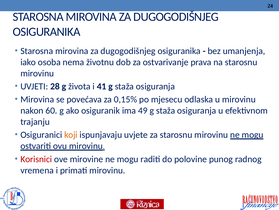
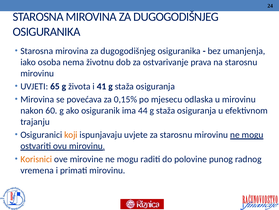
28: 28 -> 65 (55, 86)
49: 49 -> 44 (143, 110)
Korisnici colour: red -> orange (36, 159)
